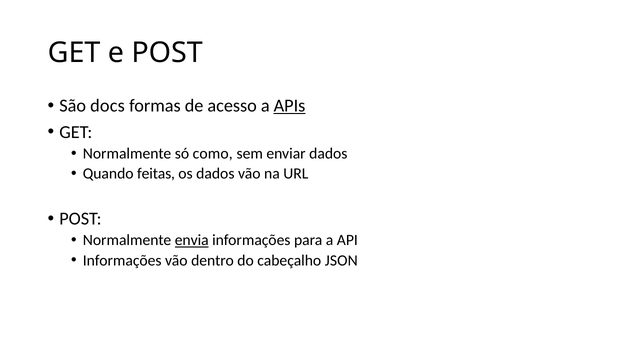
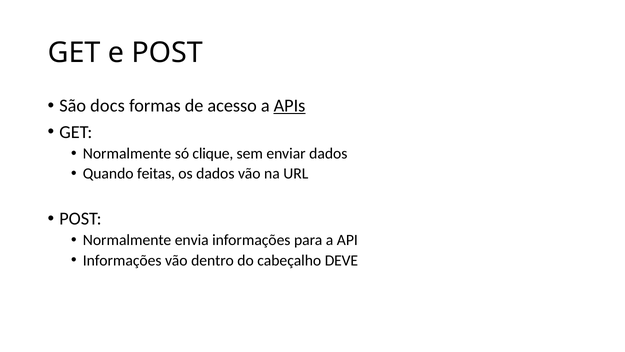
como: como -> clique (213, 153)
envia underline: present -> none (192, 240)
JSON: JSON -> DEVE (341, 260)
